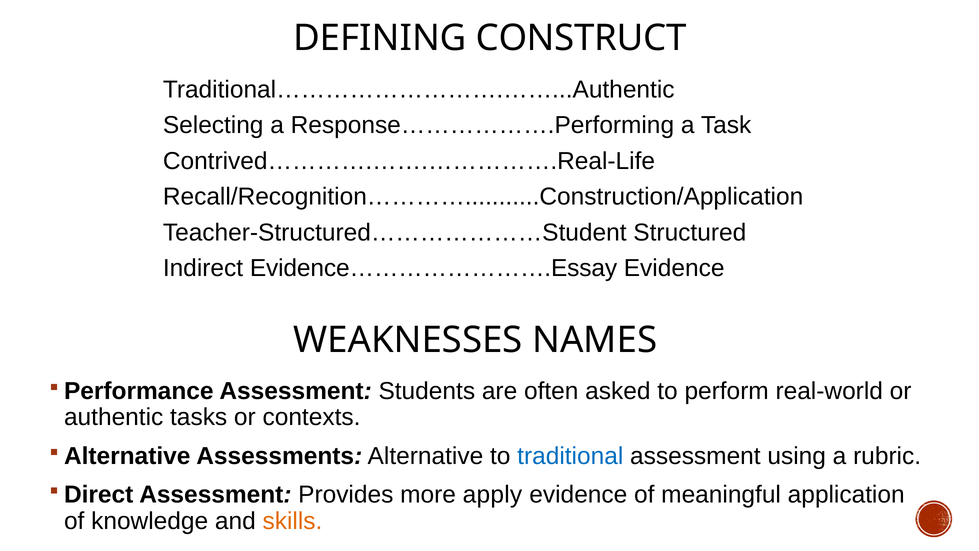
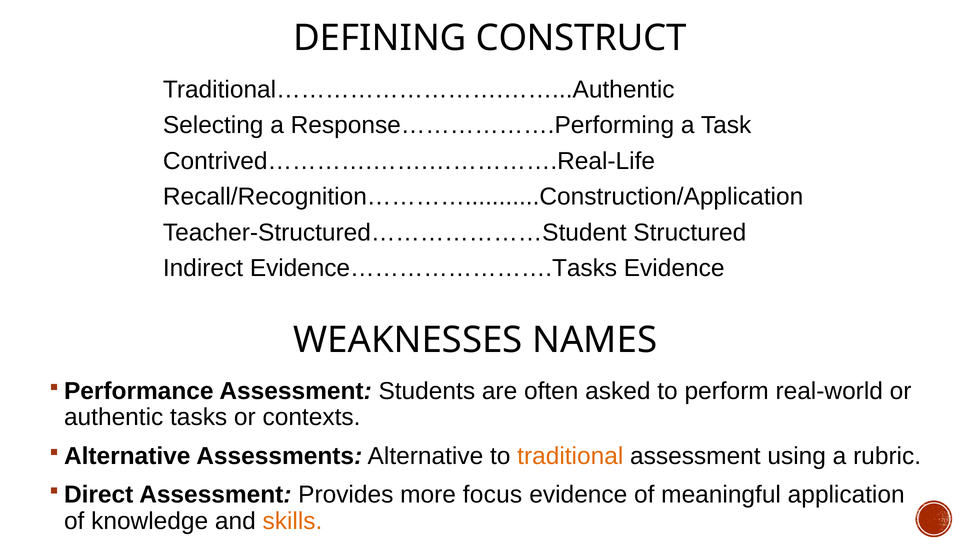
Evidence…………………….Essay: Evidence…………………….Essay -> Evidence…………………….Tasks (433, 268)
traditional colour: blue -> orange (570, 456)
apply: apply -> focus (492, 494)
